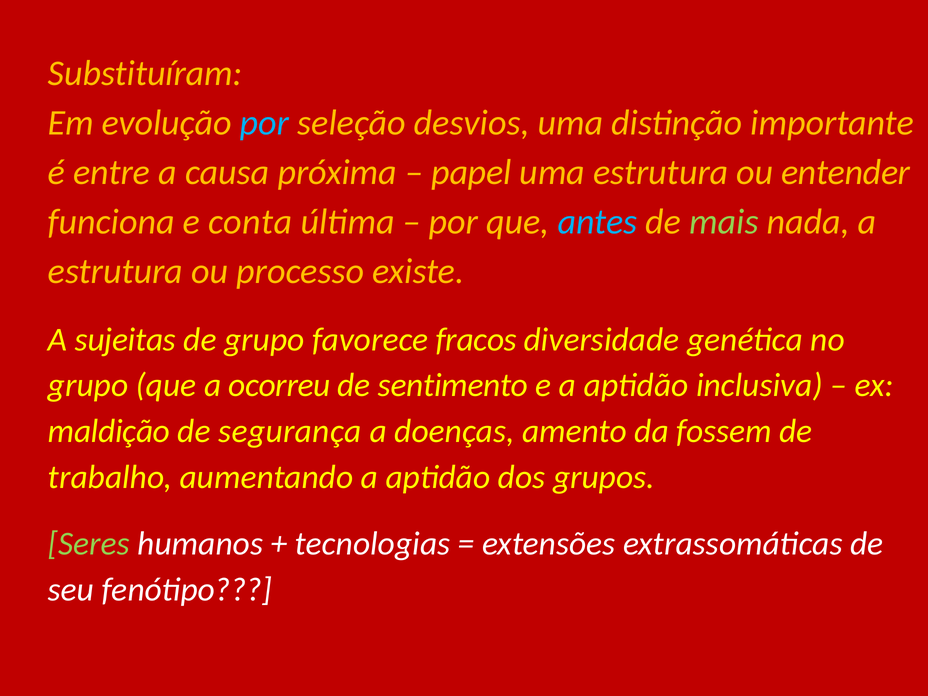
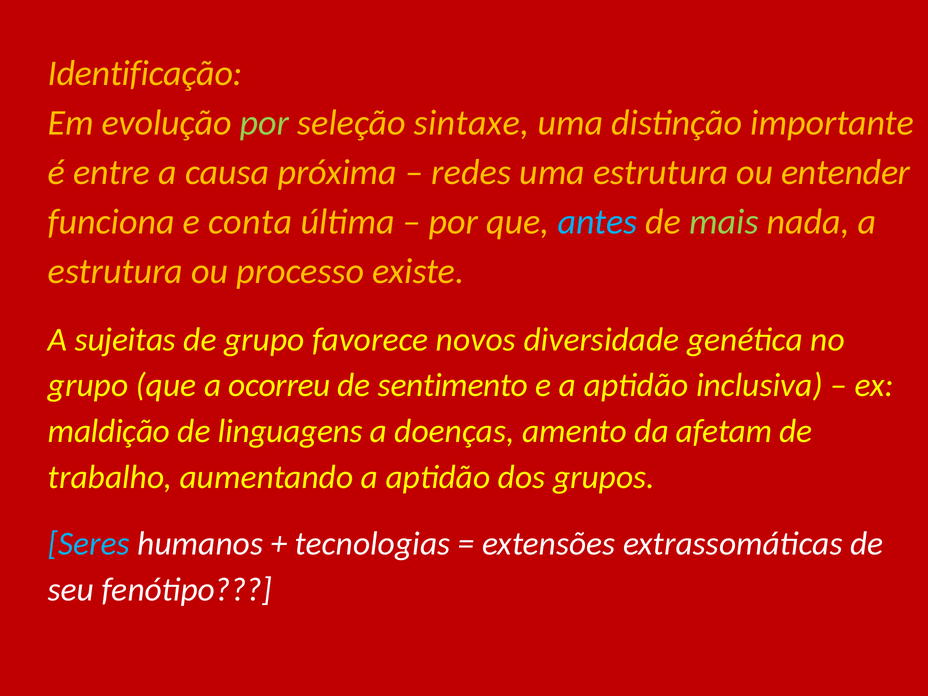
Substituíram: Substituíram -> Identificação (145, 74)
por colour: light blue -> light green (265, 123)
desvios: desvios -> sintaxe (472, 123)
papel: papel -> redes (471, 172)
fracos: fracos -> novos (476, 340)
segurança: segurança -> linguagens (290, 431)
fossem: fossem -> afetam (724, 431)
Seres colour: light green -> light blue (89, 544)
